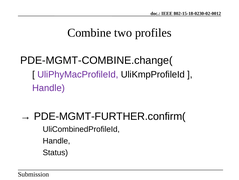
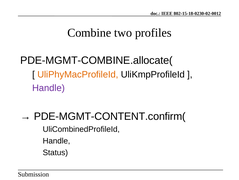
PDE-MGMT-COMBINE.change(: PDE-MGMT-COMBINE.change( -> PDE-MGMT-COMBINE.allocate( (97, 60)
UliPhyMacProfileId colour: purple -> orange (78, 74)
PDE-MGMT-FURTHER.confirm(: PDE-MGMT-FURTHER.confirm( -> PDE-MGMT-CONTENT.confirm( (110, 116)
